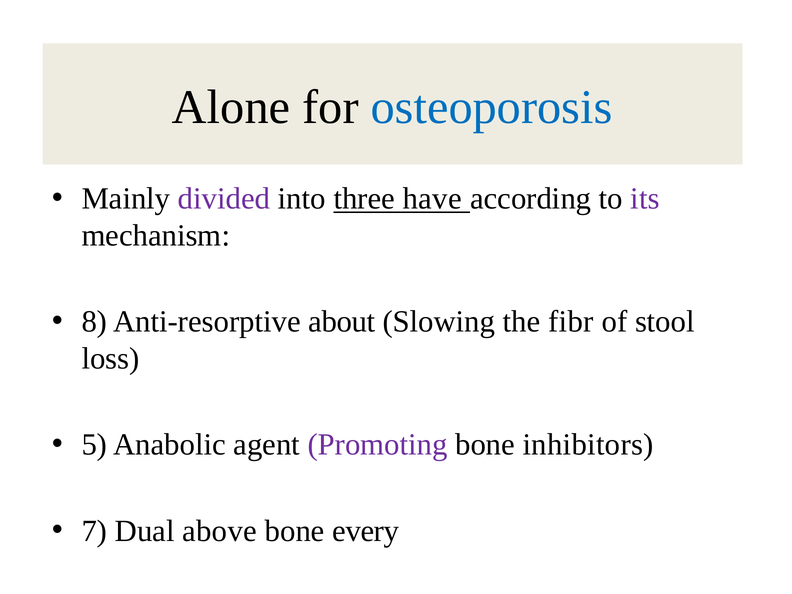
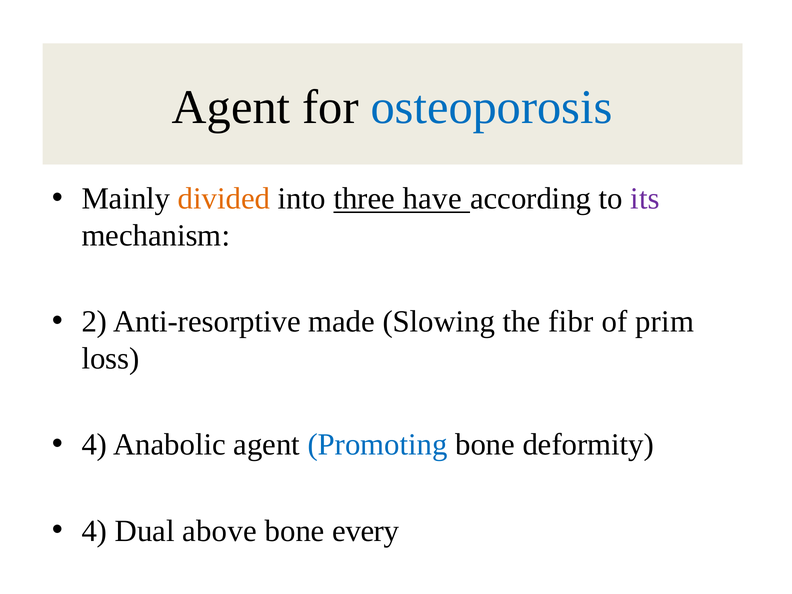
Alone: Alone -> Agent (231, 107)
divided colour: purple -> orange (224, 199)
8: 8 -> 2 (94, 322)
about: about -> made (342, 322)
stool: stool -> prim (665, 322)
5: 5 -> 4 (94, 445)
Promoting colour: purple -> blue (378, 445)
inhibitors: inhibitors -> deformity (588, 445)
7: 7 -> 4 (94, 531)
